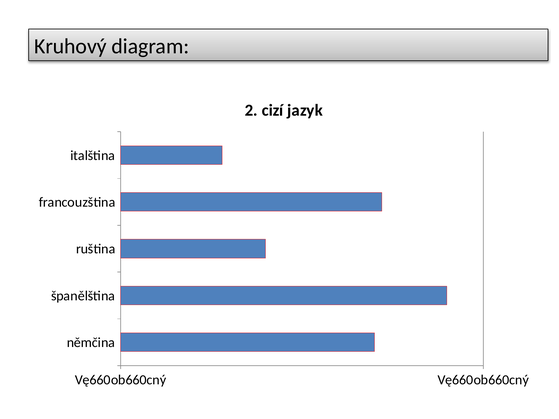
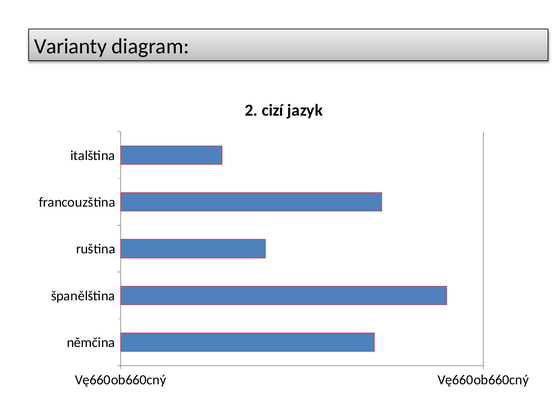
Kruhový: Kruhový -> Varianty (70, 46)
